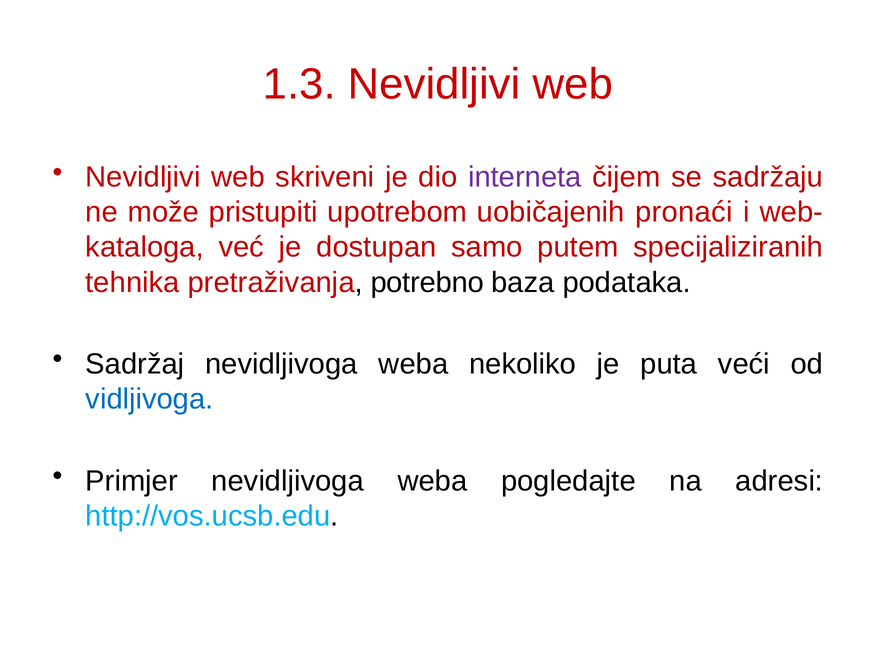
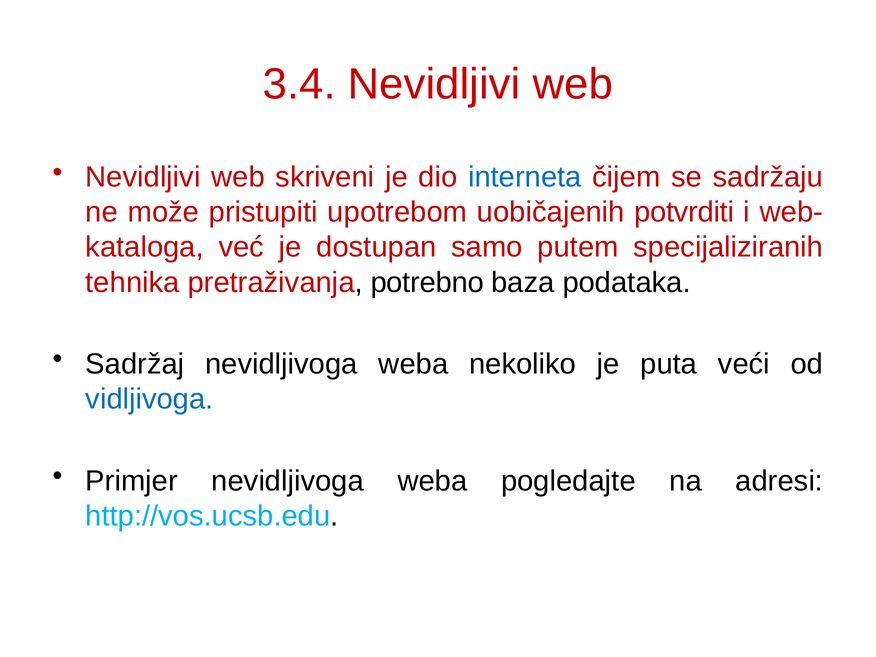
1.3: 1.3 -> 3.4 (299, 84)
interneta colour: purple -> blue (525, 177)
pronaći: pronaći -> potvrditi (684, 212)
